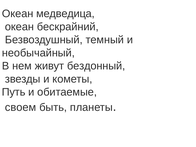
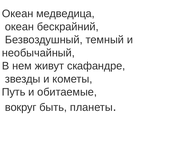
бездонный: бездонный -> скафандре (96, 66)
своем: своем -> вокруг (21, 107)
